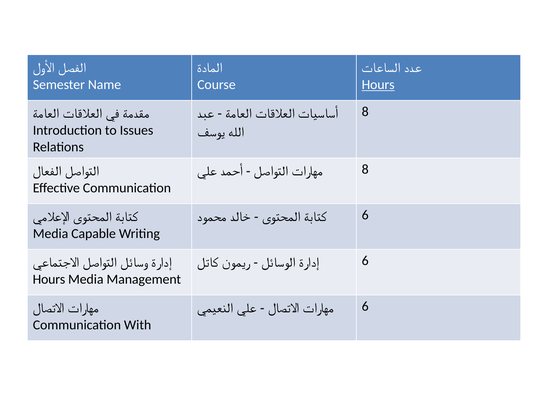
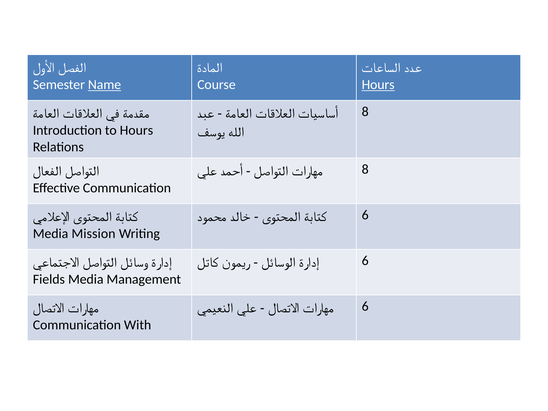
Name underline: none -> present (105, 85)
to Issues: Issues -> Hours (136, 130)
Capable: Capable -> Mission (94, 234)
Hours: Hours -> Fields (49, 279)
